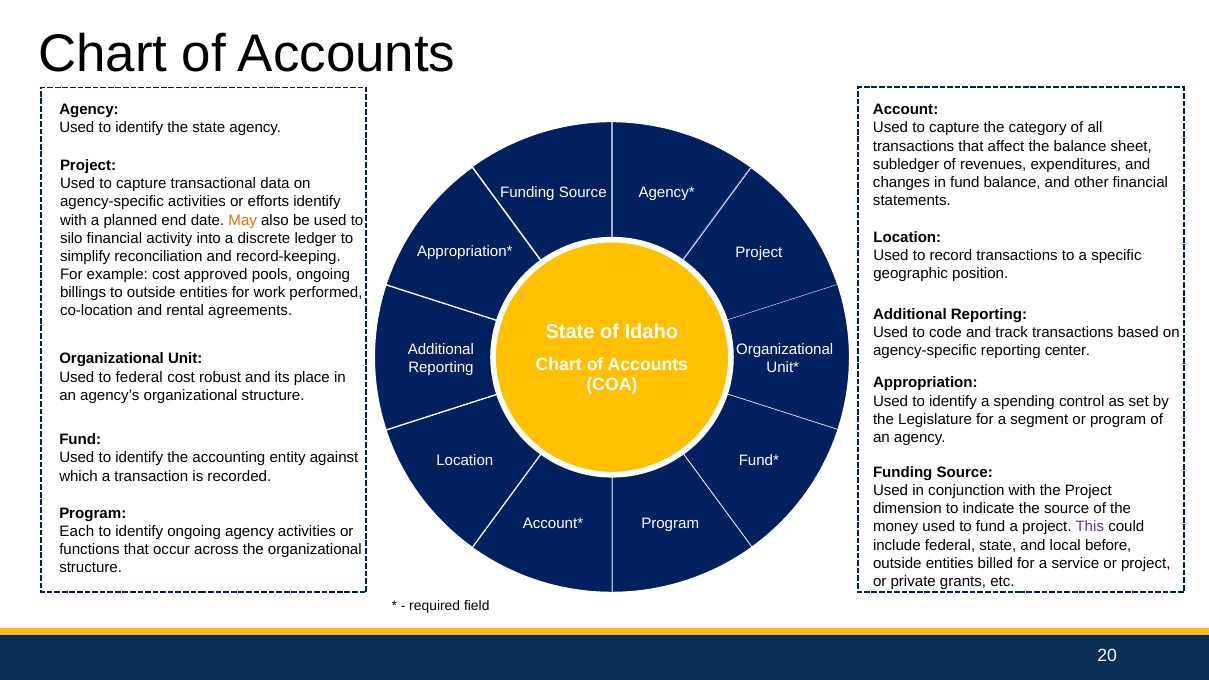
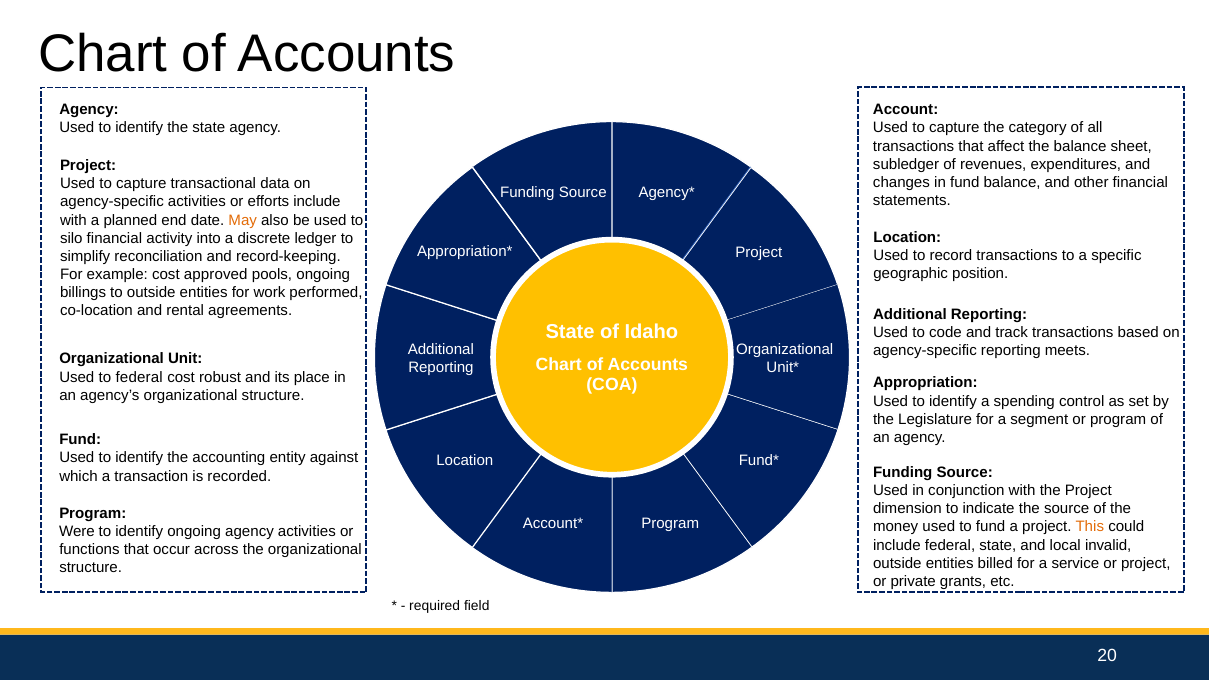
efforts identify: identify -> include (317, 202)
center: center -> meets (1067, 351)
This colour: purple -> orange (1090, 527)
Each: Each -> Were (77, 532)
before: before -> invalid (1108, 545)
